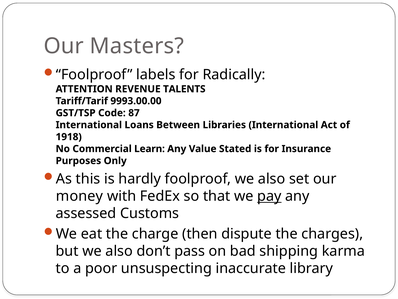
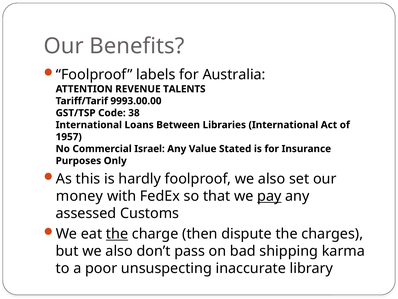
Masters: Masters -> Benefits (137, 46)
Radically: Radically -> Australia (234, 75)
87: 87 -> 38 (134, 113)
1918: 1918 -> 1957 (69, 137)
Learn: Learn -> Israel (150, 149)
the underline: none -> present (117, 234)
